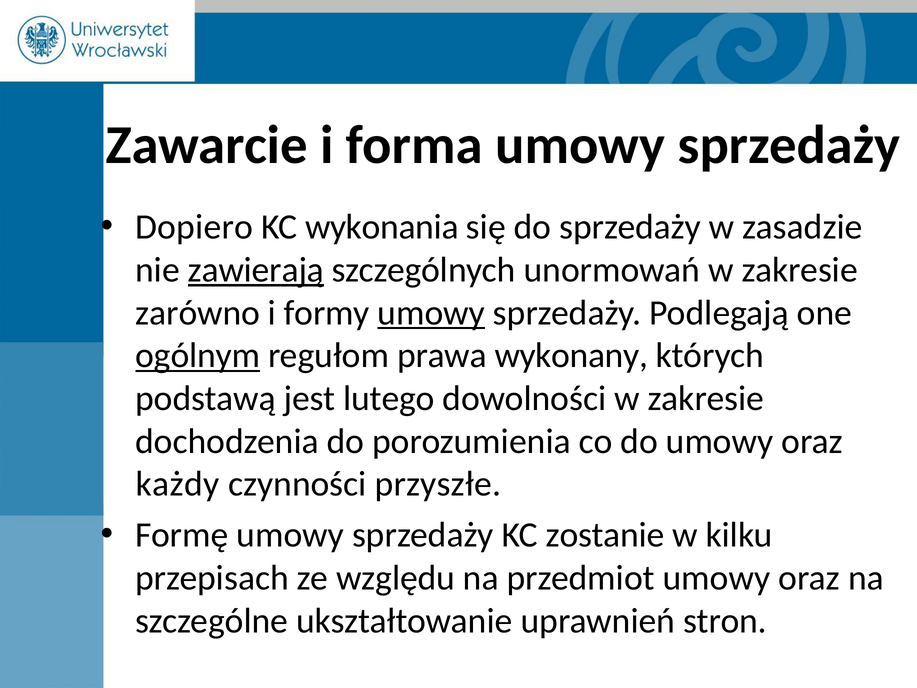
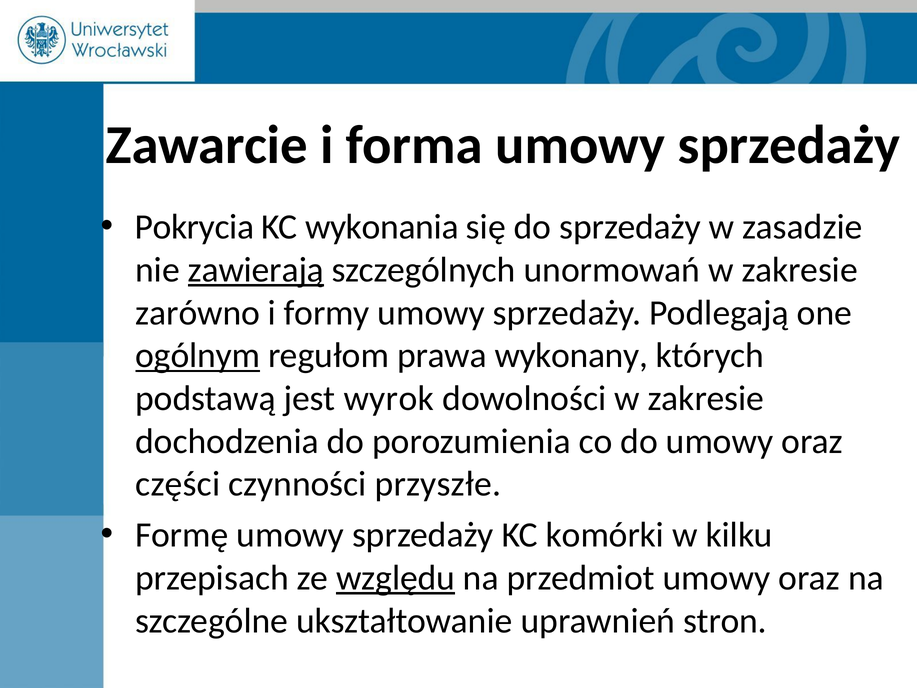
Dopiero: Dopiero -> Pokrycia (194, 227)
umowy underline: present -> none (431, 313)
lutego: lutego -> wyrok (389, 398)
każdy: każdy -> części (178, 484)
zostanie: zostanie -> komórki (605, 535)
względu underline: none -> present (396, 578)
